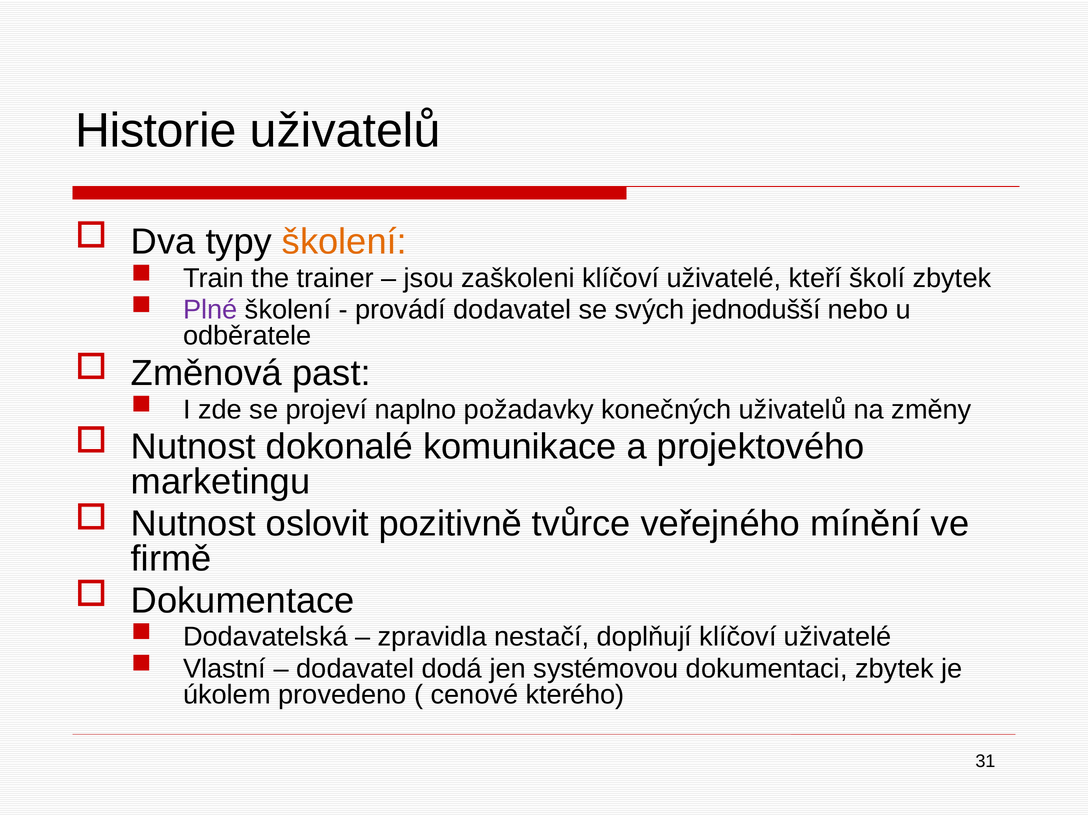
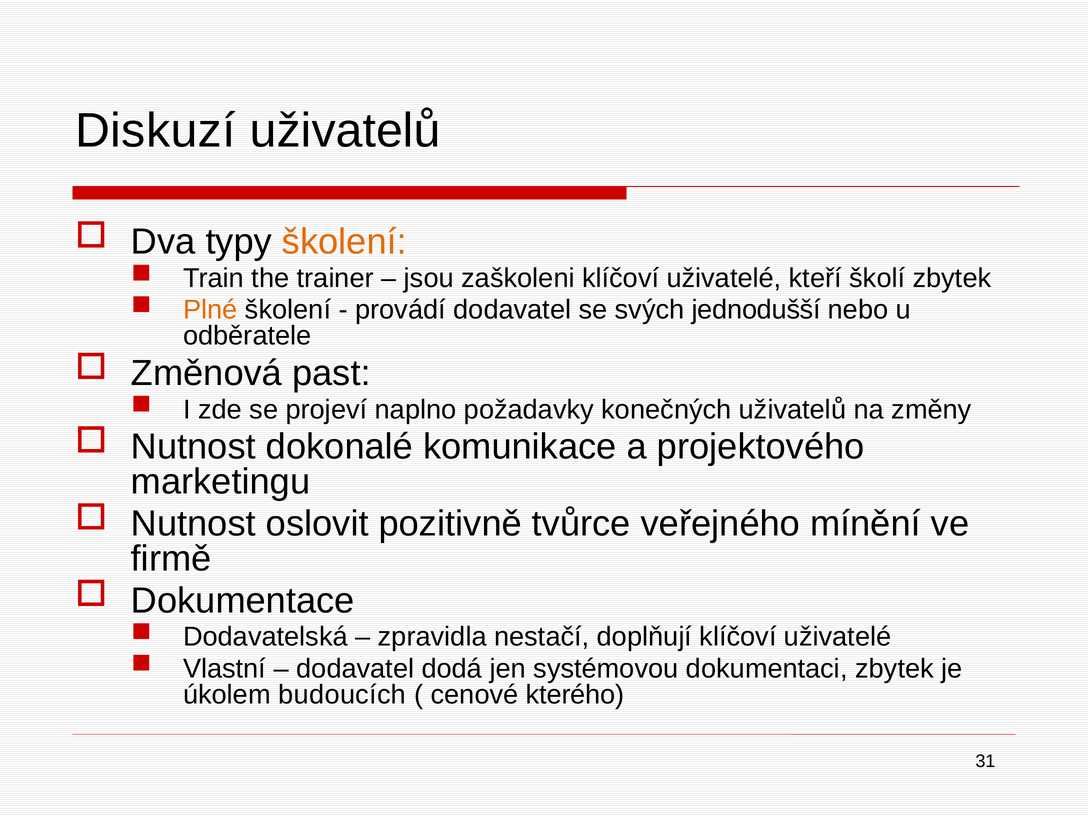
Historie: Historie -> Diskuzí (155, 131)
Plné colour: purple -> orange (210, 310)
provedeno: provedeno -> budoucích (342, 695)
